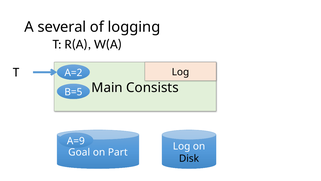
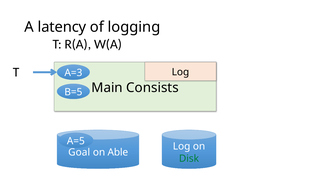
several: several -> latency (62, 27)
A=2: A=2 -> A=3 (73, 73)
A=9: A=9 -> A=5 (76, 141)
Part: Part -> Able (118, 152)
Disk colour: black -> green (189, 158)
